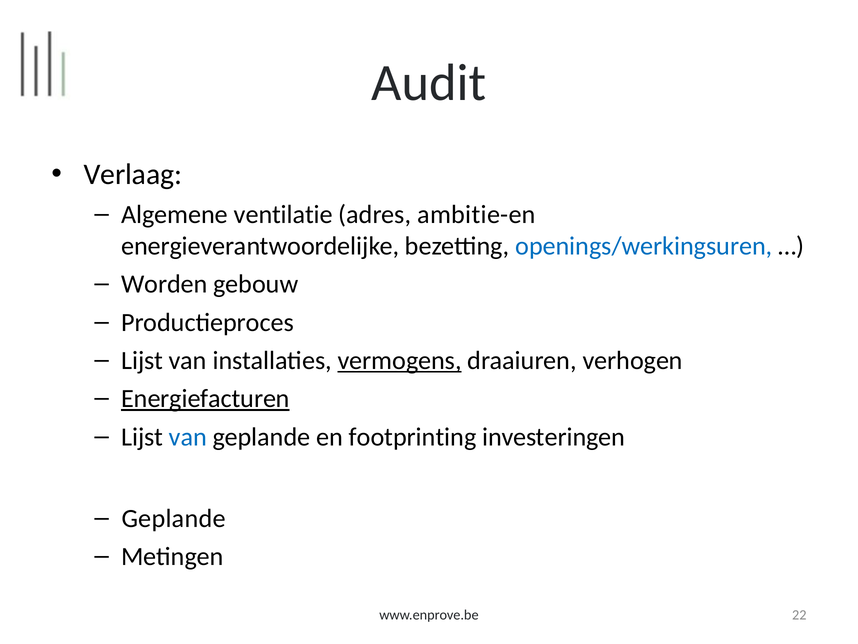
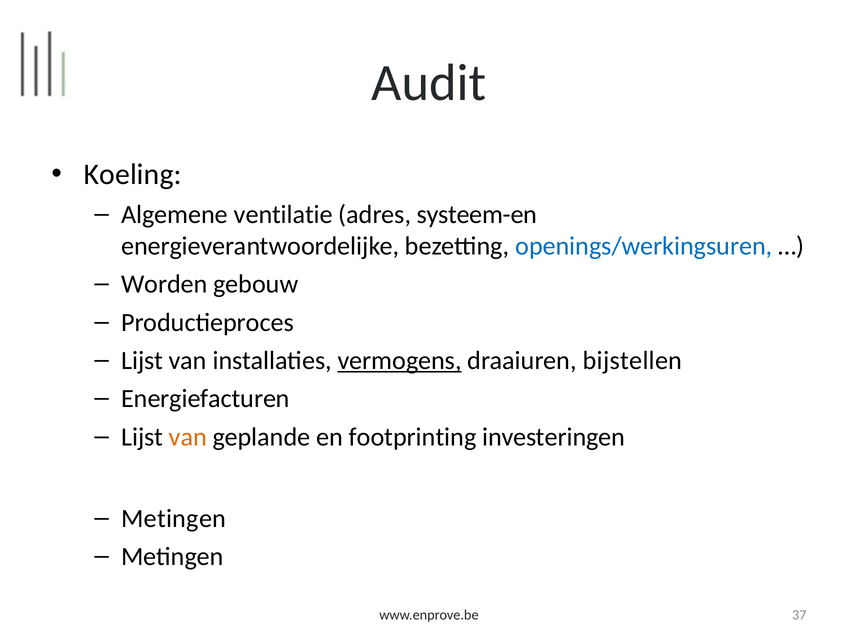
Verlaag: Verlaag -> Koeling (133, 174)
ambitie-en: ambitie-en -> systeem-en (477, 214)
verhogen: verhogen -> bijstellen (633, 360)
Energiefacturen underline: present -> none (205, 398)
van colour: blue -> orange (188, 437)
Geplande: Geplande -> Metingen (174, 518)
22: 22 -> 37 (799, 614)
